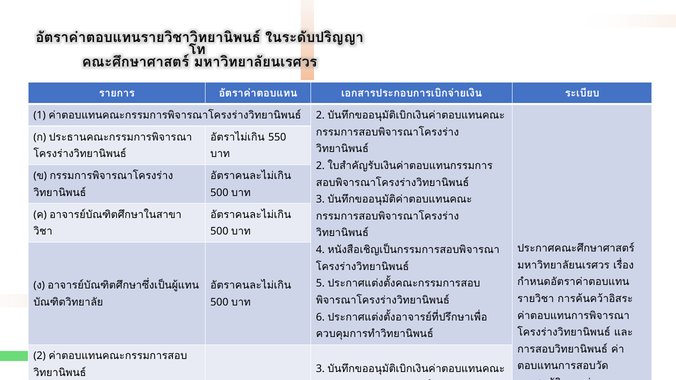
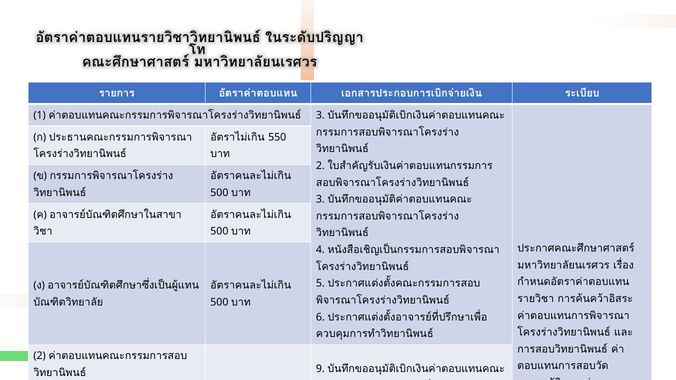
2: 2 -> 3 (320, 115)
3: 3 -> 9 (320, 369)
